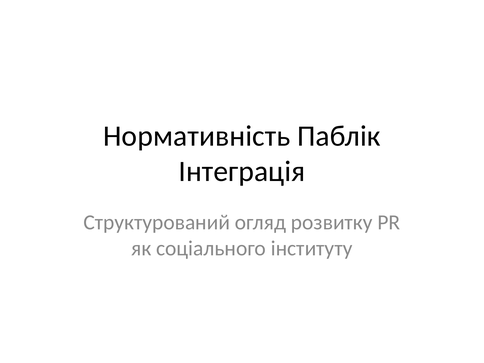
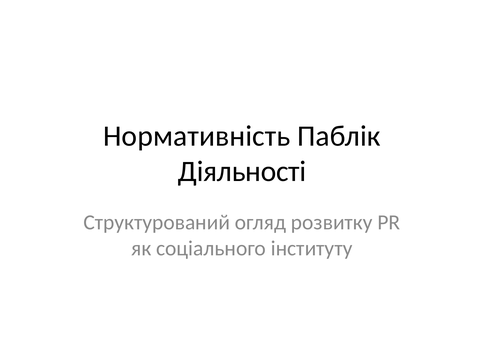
Інтеграція: Інтеграція -> Діяльності (242, 171)
